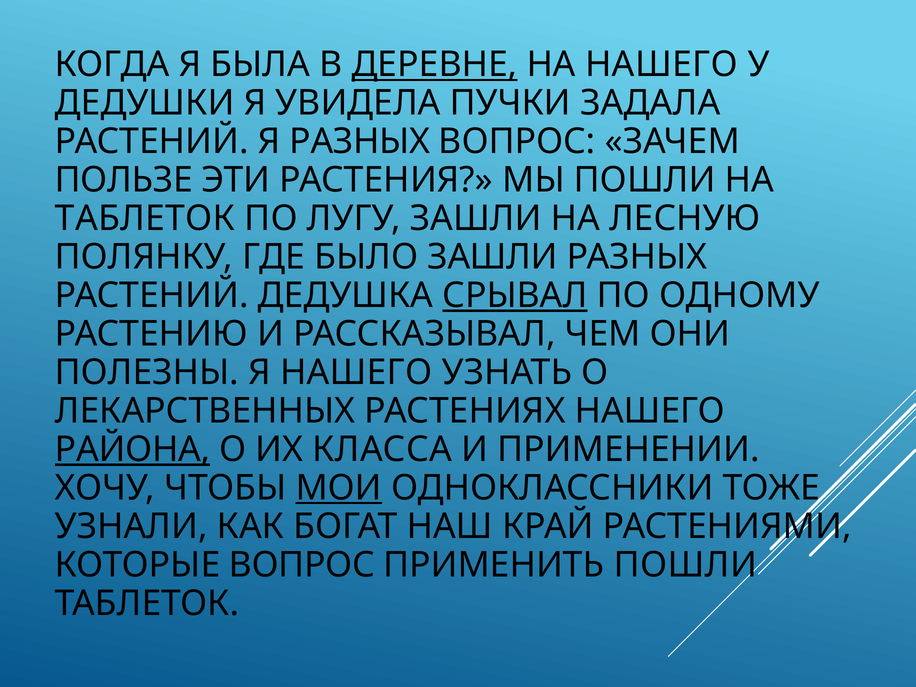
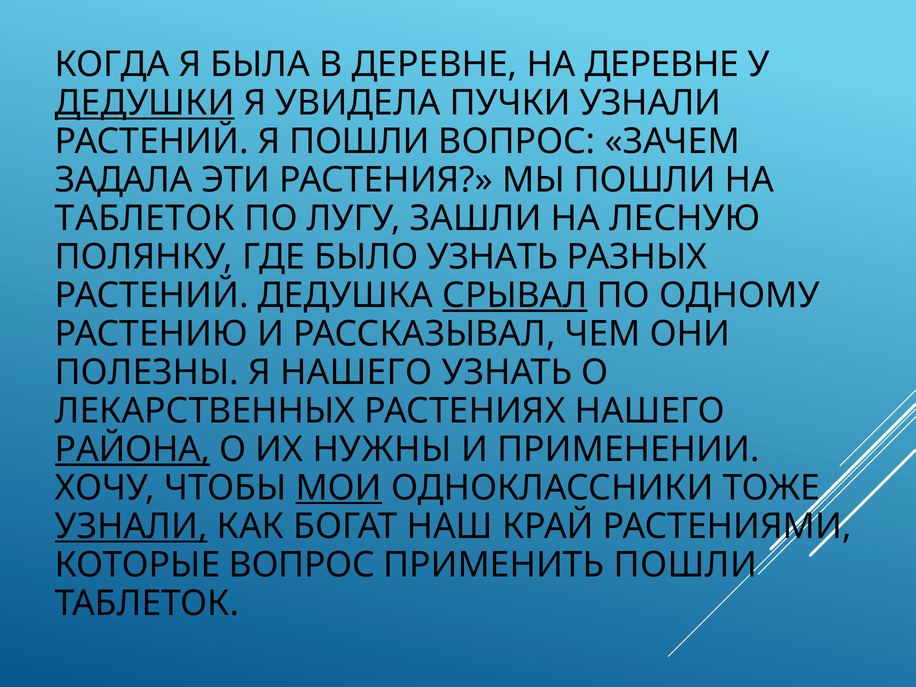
ДЕРЕВНЕ underline: present -> none (434, 65)
НА НАШЕГО: НАШЕГО -> ДЕРЕВНЕ (662, 65)
ДЕДУШКИ underline: none -> present (145, 103)
ПУЧКИ ЗАДАЛА: ЗАДАЛА -> УЗНАЛИ (651, 103)
Я РАЗНЫХ: РАЗНЫХ -> ПОШЛИ (360, 142)
ПОЛЬЗЕ: ПОЛЬЗЕ -> ЗАДАЛА (124, 180)
БЫЛО ЗАШЛИ: ЗАШЛИ -> УЗНАТЬ (493, 257)
КЛАССА: КЛАССА -> НУЖНЫ (382, 449)
УЗНАЛИ underline: none -> present (131, 526)
